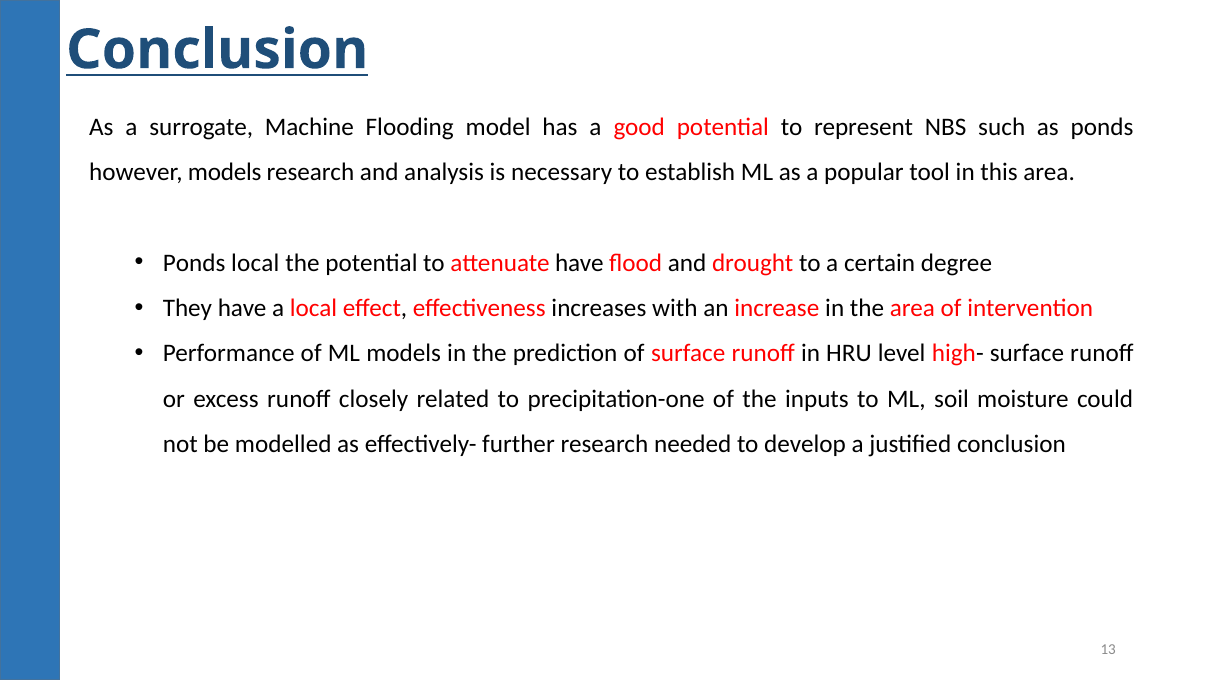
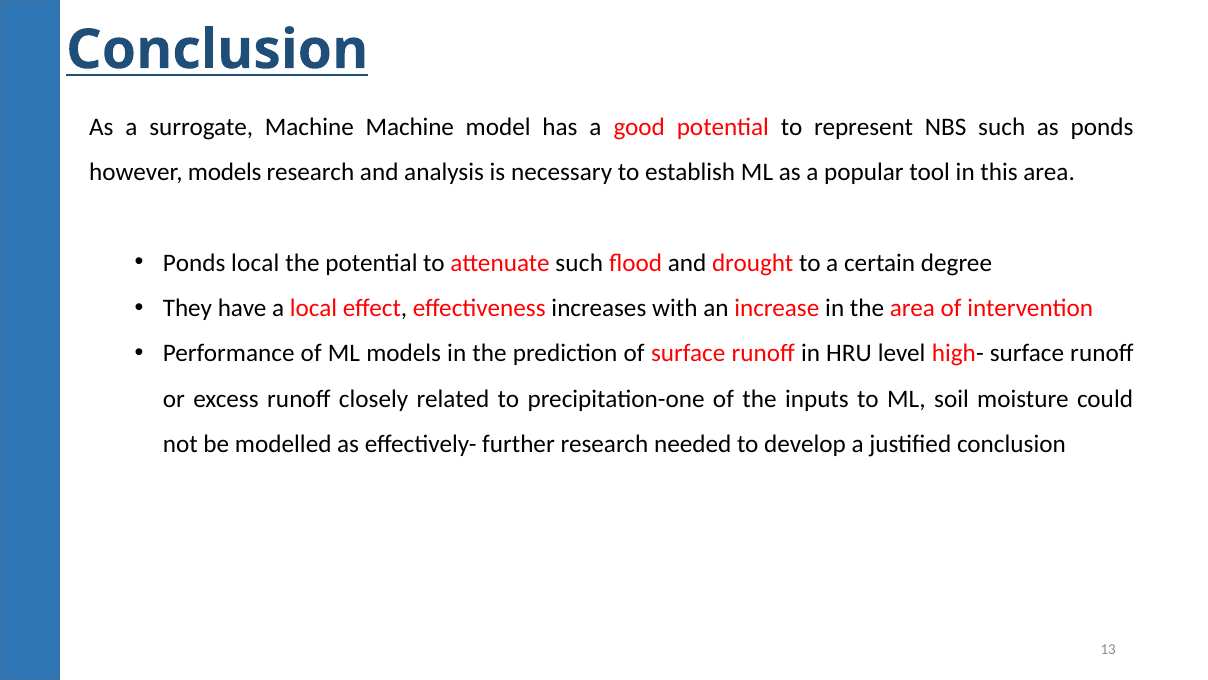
Machine Flooding: Flooding -> Machine (410, 127)
attenuate have: have -> such (579, 263)
